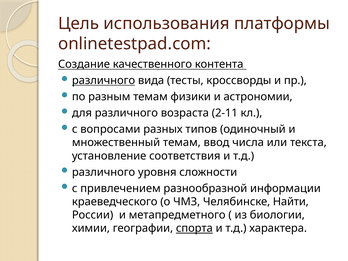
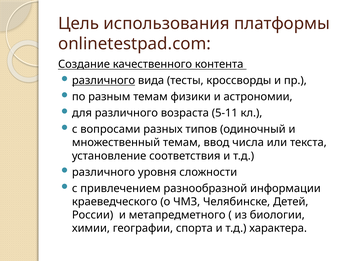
2-11: 2-11 -> 5-11 (225, 113)
Найти: Найти -> Детей (291, 202)
спорта underline: present -> none (194, 228)
